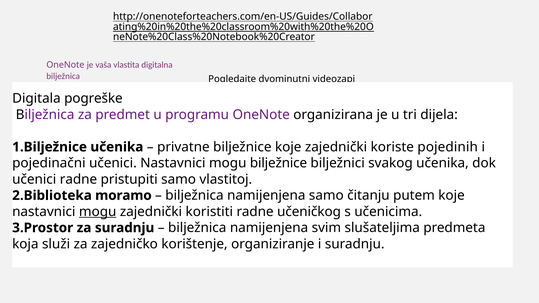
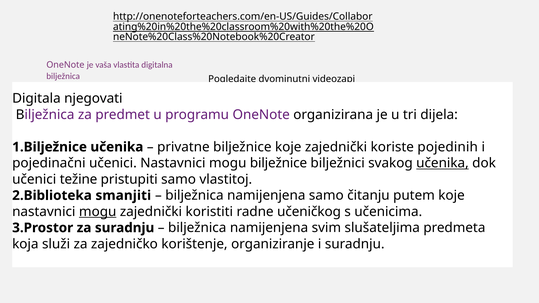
pogreške: pogreške -> njegovati (93, 99)
učenika underline: none -> present (442, 163)
učenici radne: radne -> težine (79, 179)
moramo: moramo -> smanjiti (123, 196)
